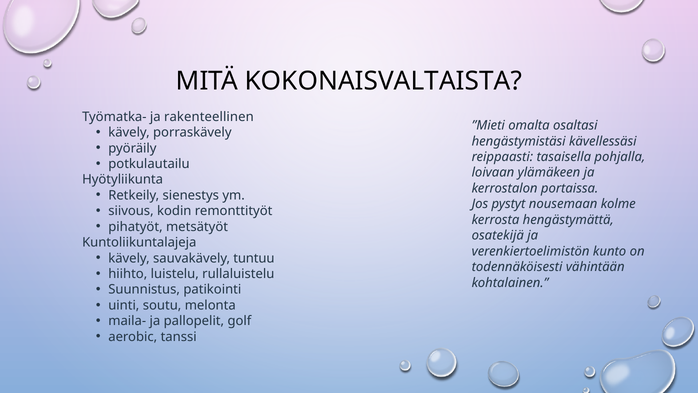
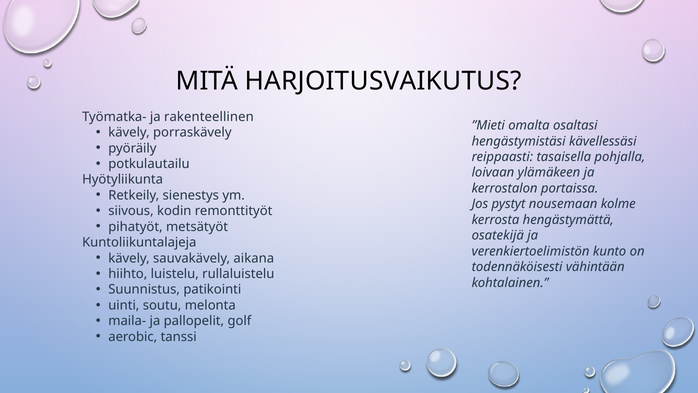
KOKONAISVALTAISTA: KOKONAISVALTAISTA -> HARJOITUSVAIKUTUS (383, 81)
tuntuu: tuntuu -> aikana (254, 258)
